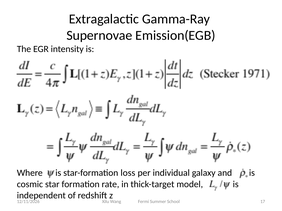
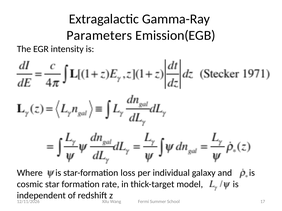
Supernovae: Supernovae -> Parameters (99, 36)
